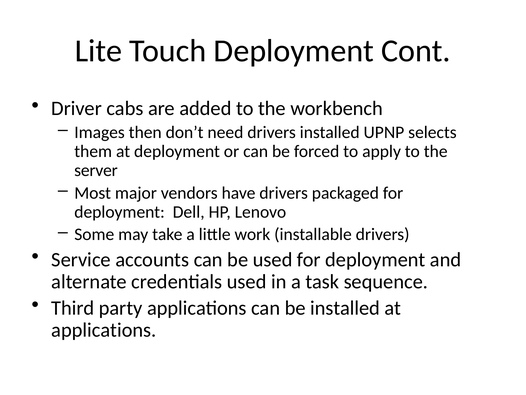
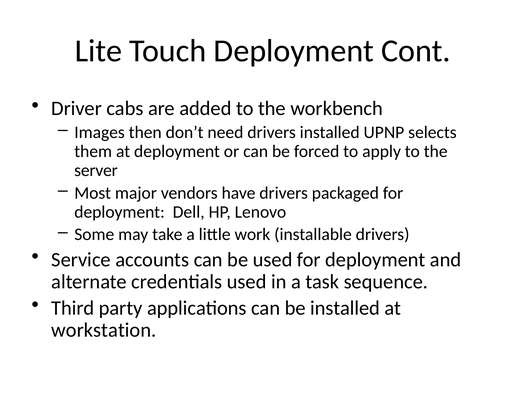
applications: applications -> workstation (104, 330)
